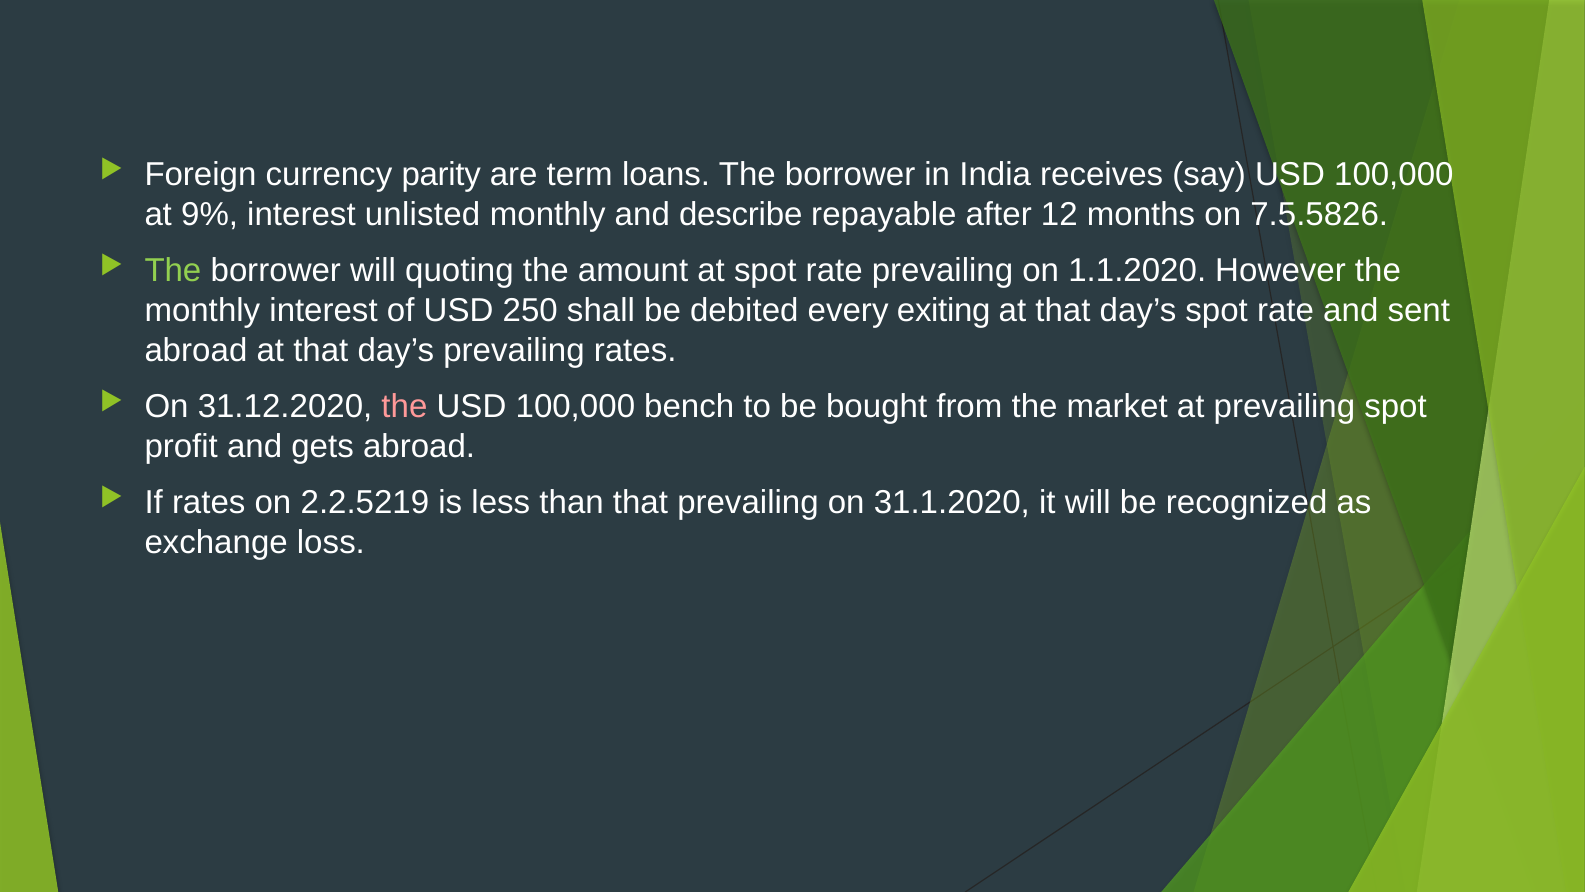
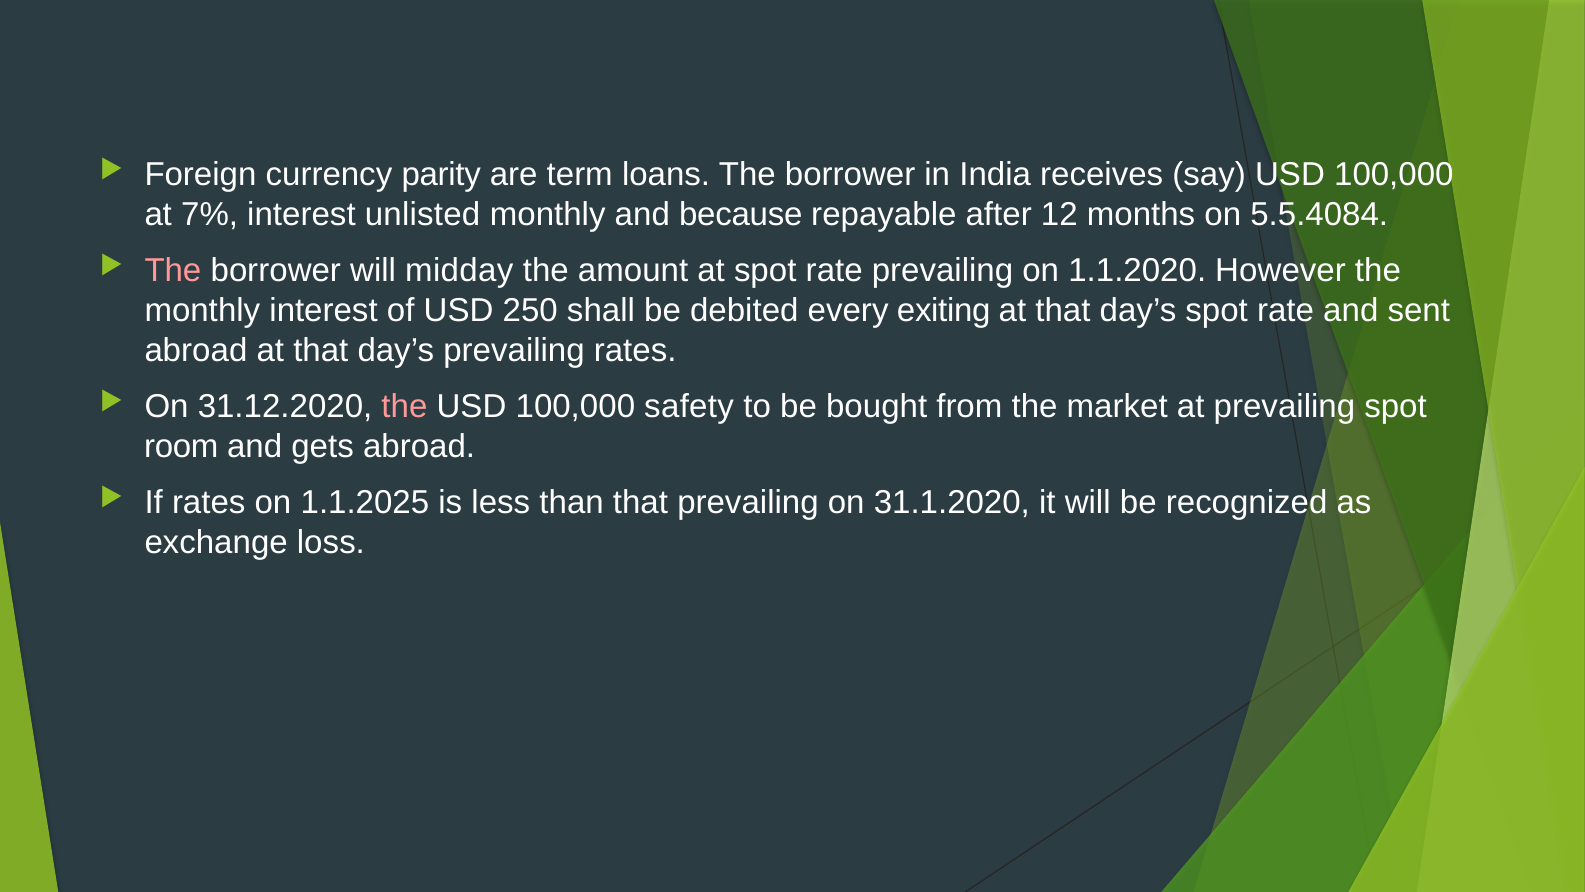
9%: 9% -> 7% (210, 215)
describe: describe -> because (741, 215)
7.5.5826: 7.5.5826 -> 5.5.4084 (1319, 215)
The colour: light green -> pink (173, 271)
quoting: quoting -> midday (459, 271)
bench: bench -> safety (689, 406)
profit: profit -> room (181, 446)
2.2.5219: 2.2.5219 -> 1.1.2025 (365, 502)
